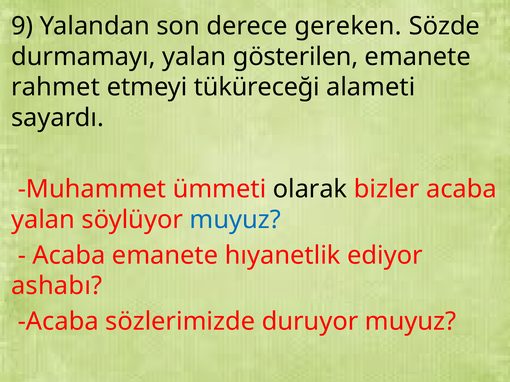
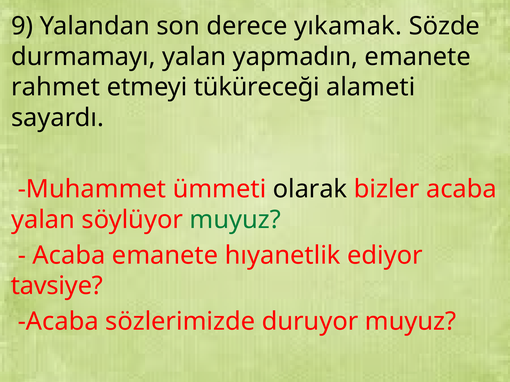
gereken: gereken -> yıkamak (348, 26)
gösterilen: gösterilen -> yapmadın (296, 57)
muyuz colour: blue -> green (235, 220)
ashabı: ashabı -> tavsiye (57, 286)
